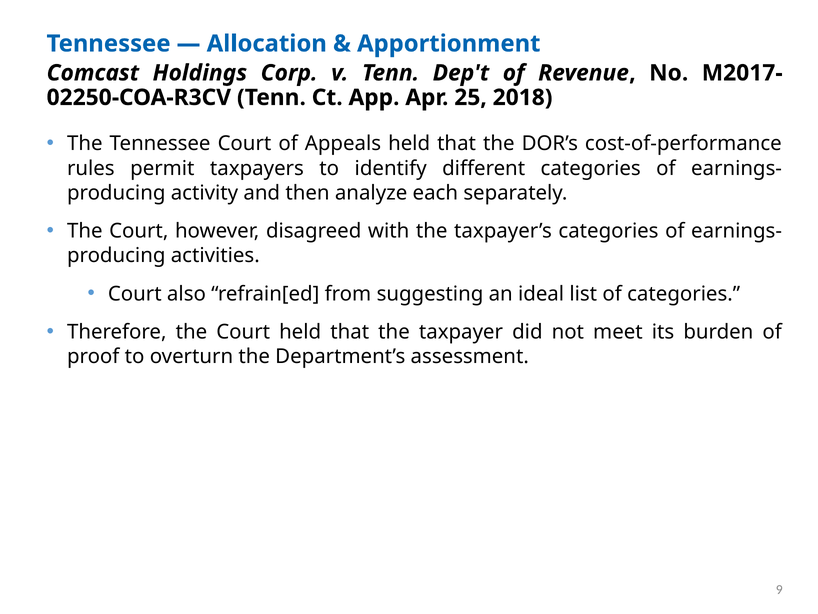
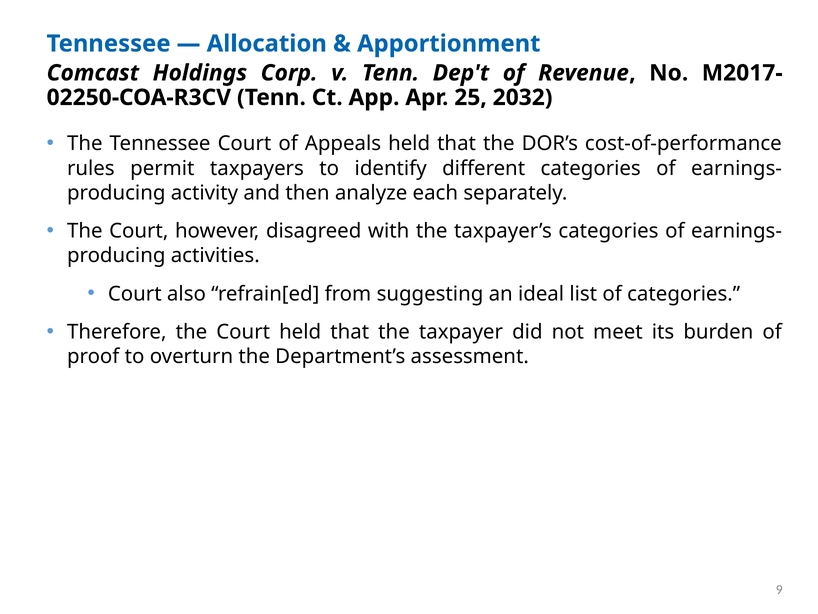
2018: 2018 -> 2032 (523, 97)
